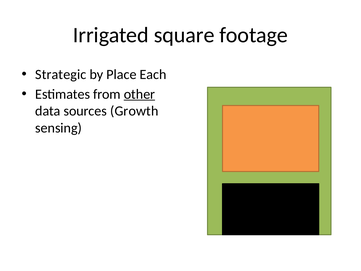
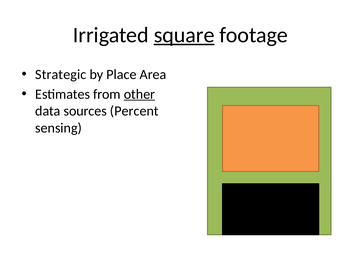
square underline: none -> present (184, 35)
Each: Each -> Area (153, 74)
Growth: Growth -> Percent (134, 111)
